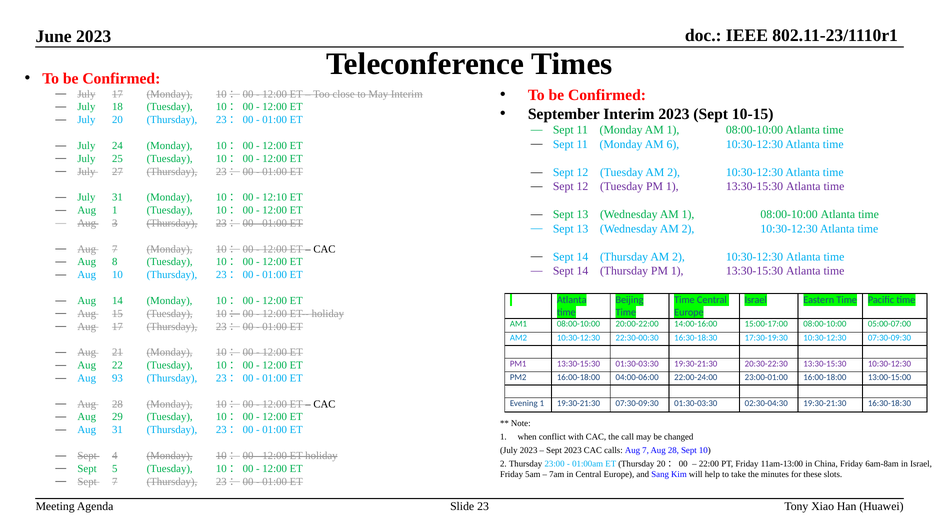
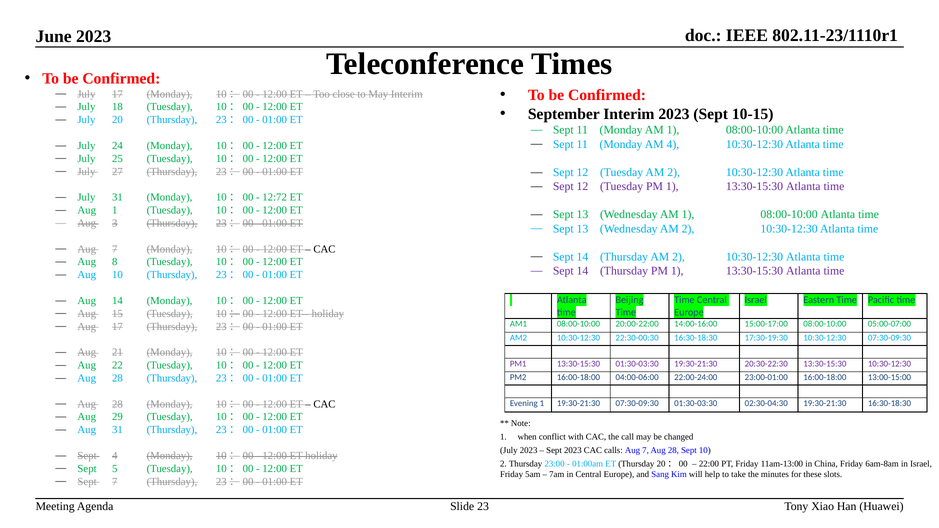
AM 6: 6 -> 4 (673, 144)
12:10: 12:10 -> 12:72 (275, 197)
93: 93 -> 28 (117, 378)
